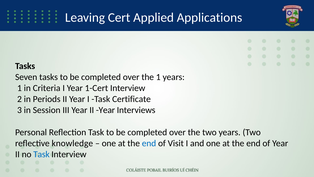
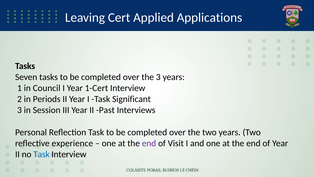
the 1: 1 -> 3 (158, 77)
Criteria: Criteria -> Council (47, 88)
Certificate: Certificate -> Significant (131, 99)
Year II Year: Year -> Past (105, 110)
knowledge: knowledge -> experience (72, 143)
end colour: blue -> purple (149, 143)
